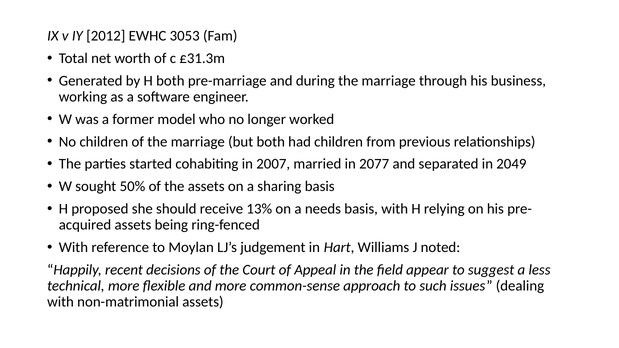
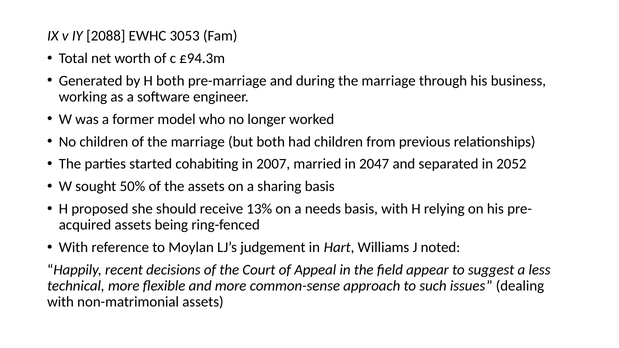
2012: 2012 -> 2088 (106, 36)
£31.3m: £31.3m -> £94.3m (202, 58)
2077: 2077 -> 2047 (374, 164)
2049: 2049 -> 2052 (511, 164)
